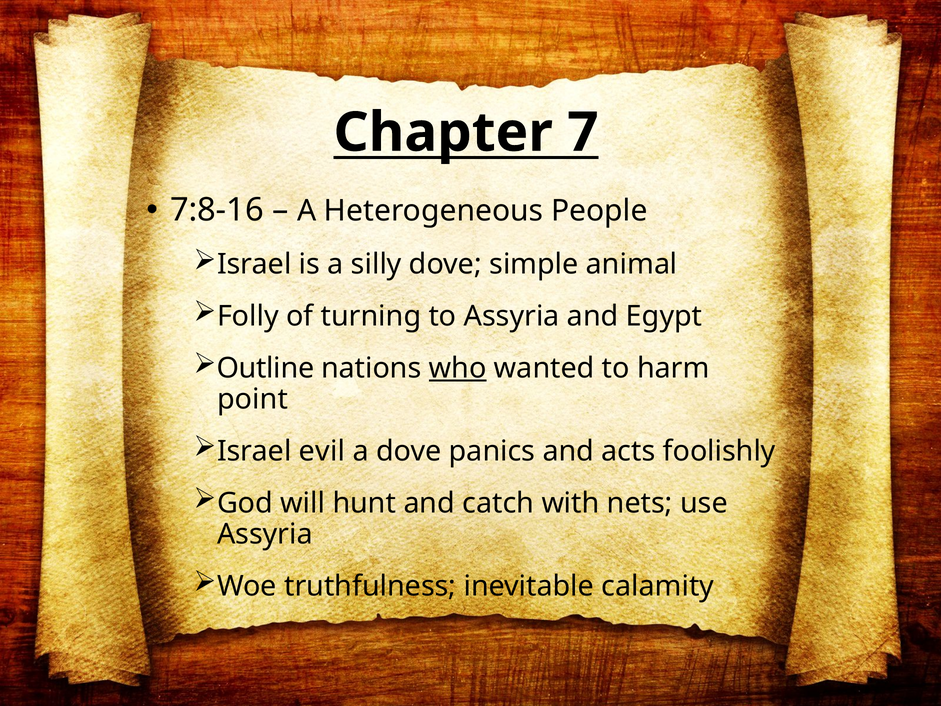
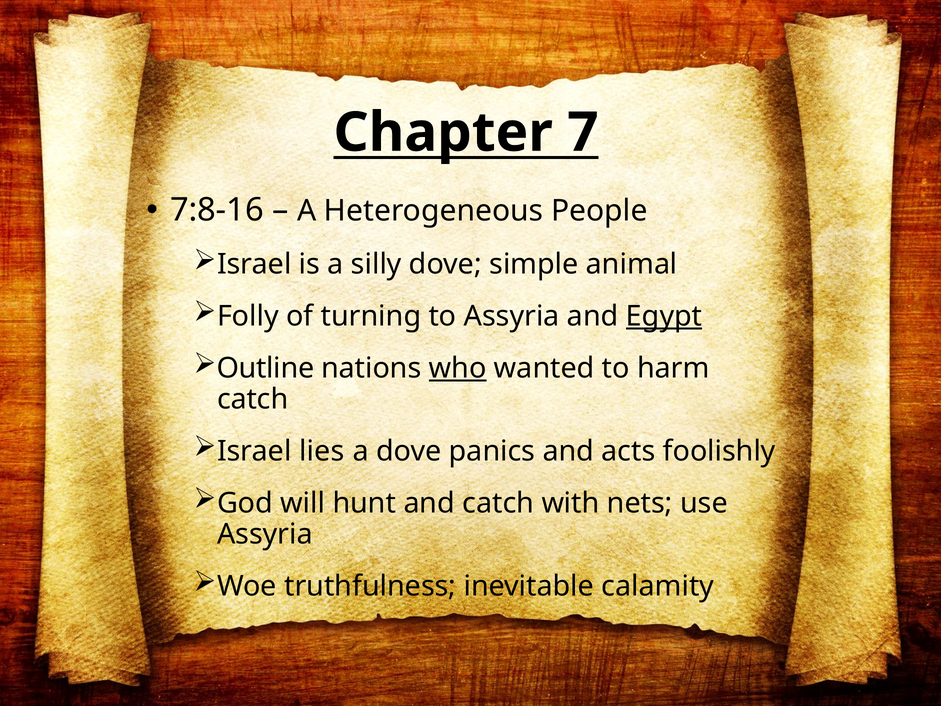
Egypt underline: none -> present (664, 316)
point: point -> catch (253, 399)
evil: evil -> lies (322, 451)
